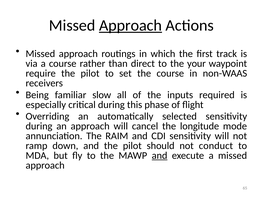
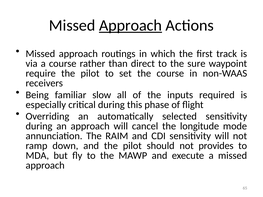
your: your -> sure (196, 64)
conduct: conduct -> provides (216, 146)
and underline: present -> none (160, 156)
